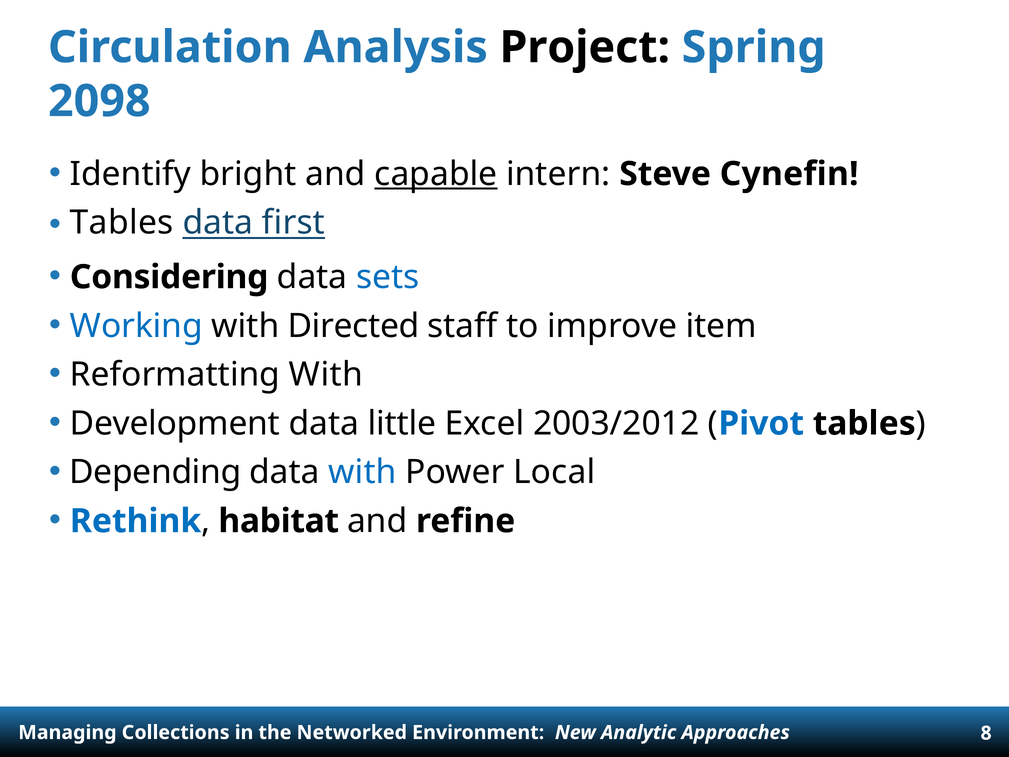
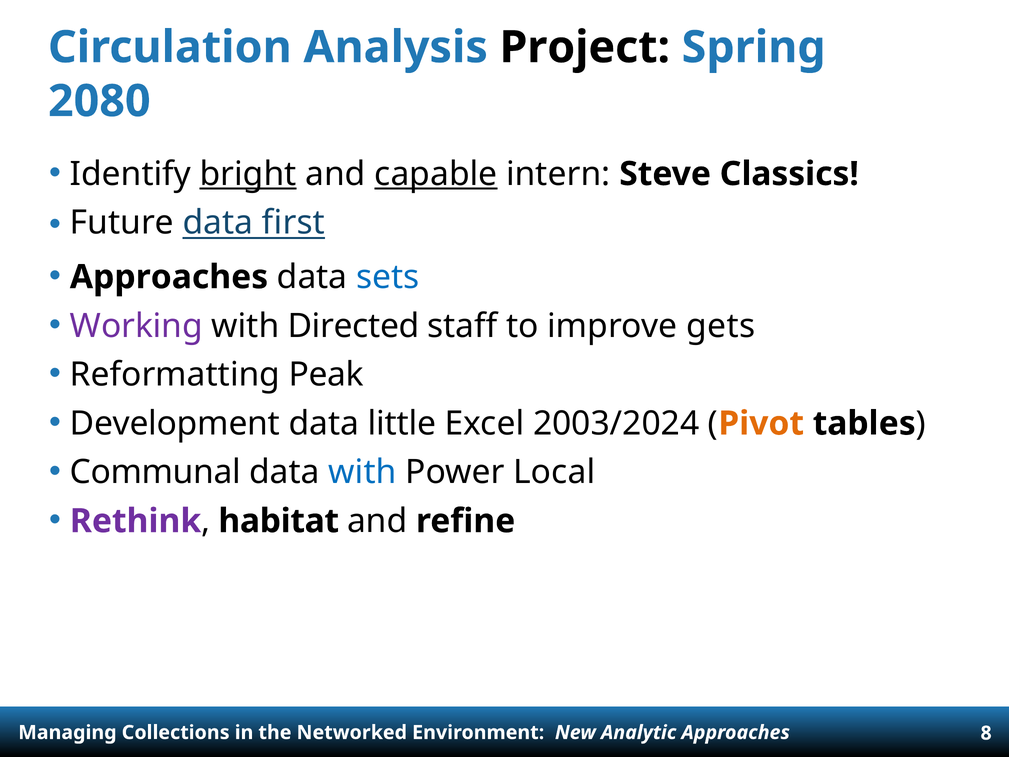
2098: 2098 -> 2080 (99, 101)
bright underline: none -> present (248, 174)
Cynefin: Cynefin -> Classics (789, 174)
Tables: Tables -> Future (122, 223)
Considering: Considering -> Approaches (169, 277)
Working colour: blue -> purple (136, 326)
item: item -> gets (721, 326)
Reformatting With: With -> Peak (326, 375)
2003/2012: 2003/2012 -> 2003/2024 (616, 423)
Pivot colour: blue -> orange (761, 423)
Depending: Depending -> Communal (155, 472)
Rethink colour: blue -> purple (136, 521)
